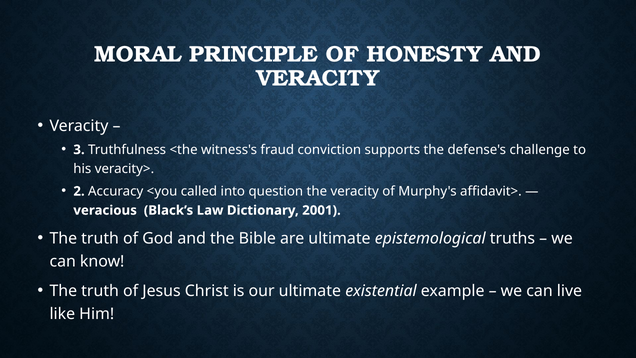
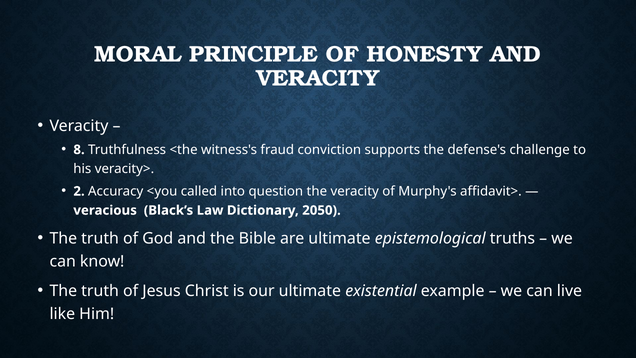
3: 3 -> 8 (79, 150)
2001: 2001 -> 2050 (321, 210)
